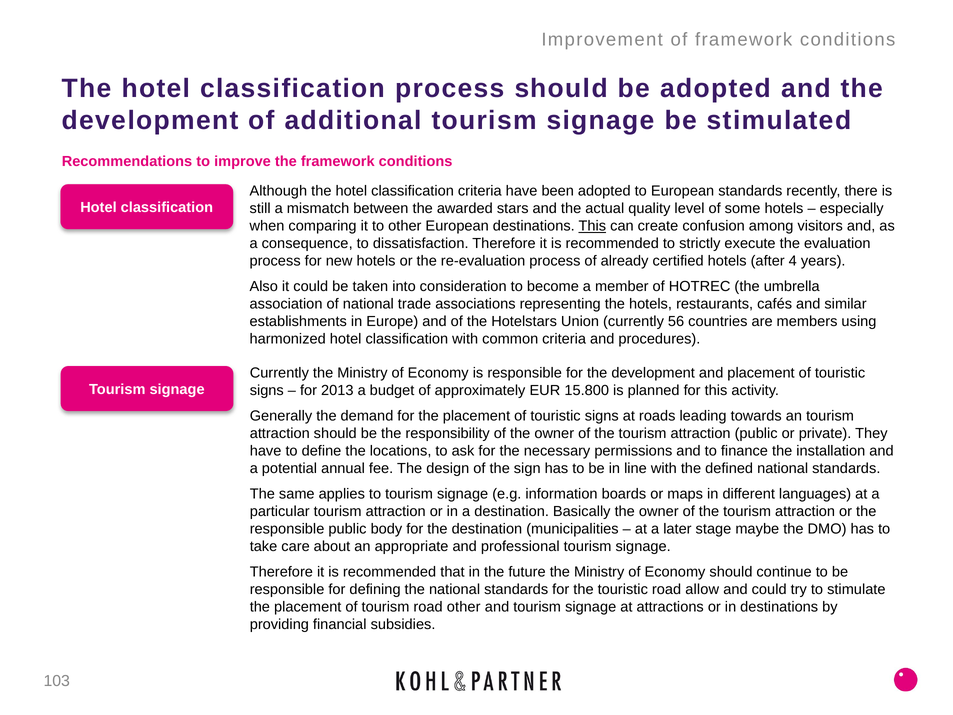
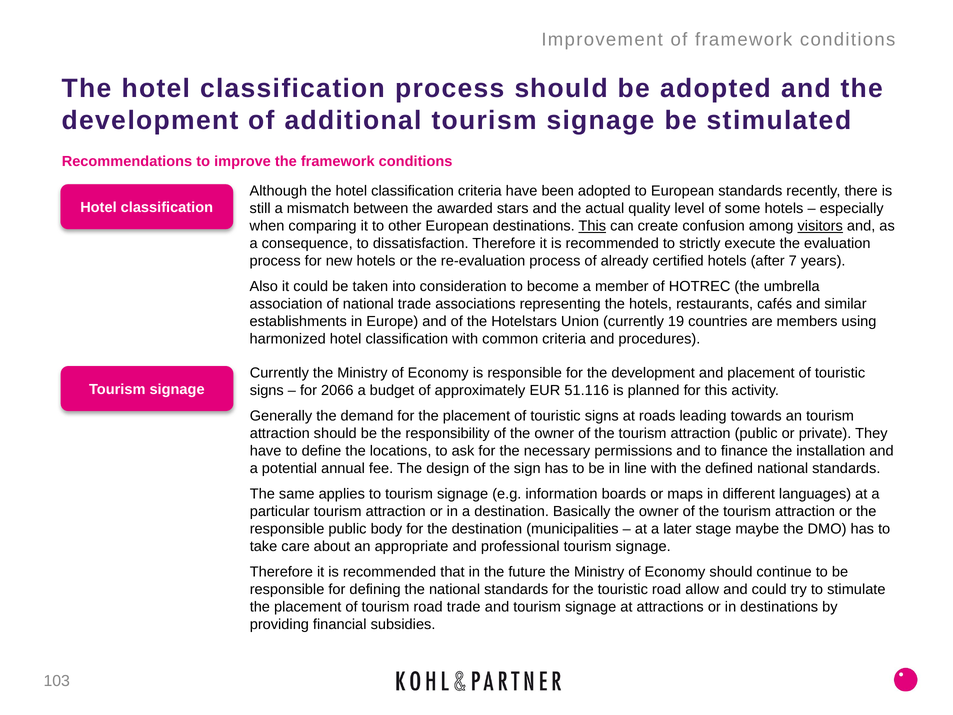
visitors underline: none -> present (820, 226)
4: 4 -> 7 (793, 261)
56: 56 -> 19 (676, 321)
2013: 2013 -> 2066 (337, 390)
15.800: 15.800 -> 51.116 (587, 390)
road other: other -> trade (464, 607)
